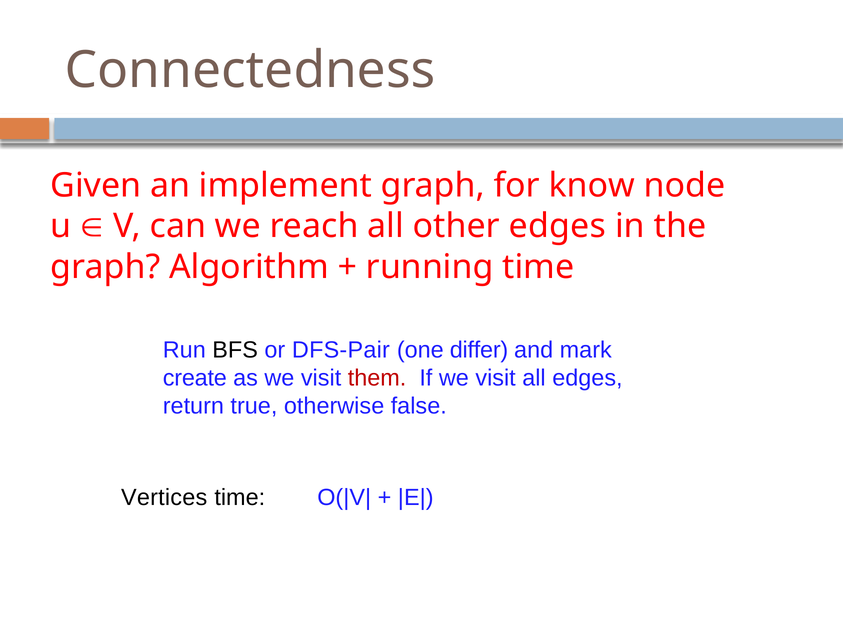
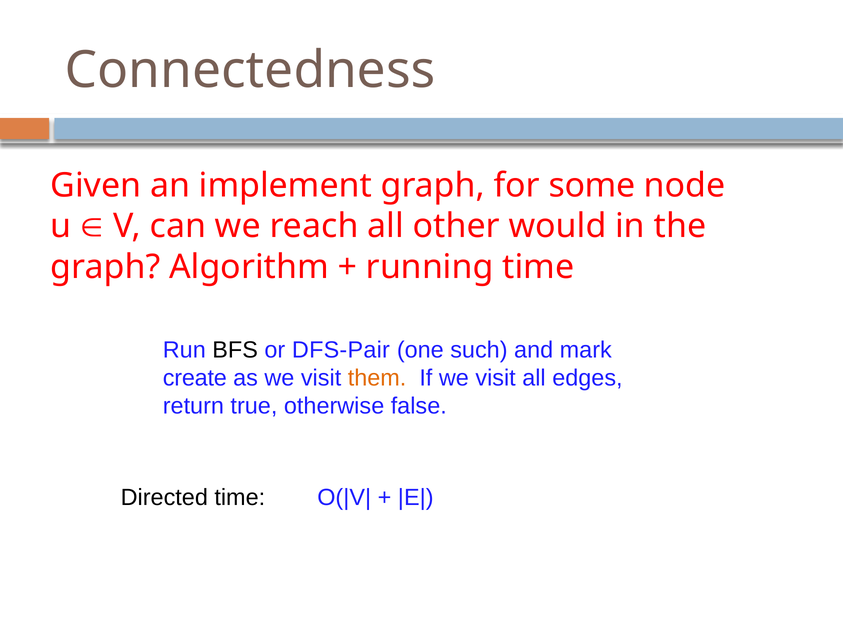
know: know -> some (592, 185)
other edges: edges -> would (558, 226)
differ: differ -> such (479, 350)
them colour: red -> orange (377, 378)
Vertices: Vertices -> Directed (164, 498)
